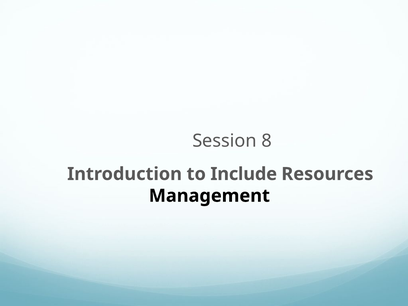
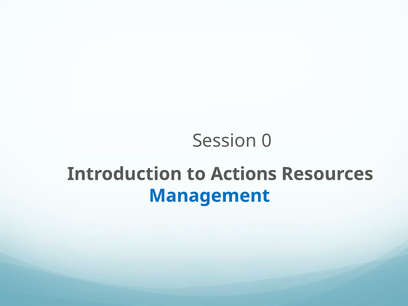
8: 8 -> 0 (267, 141)
Include: Include -> Actions (244, 174)
Management colour: black -> blue (209, 196)
